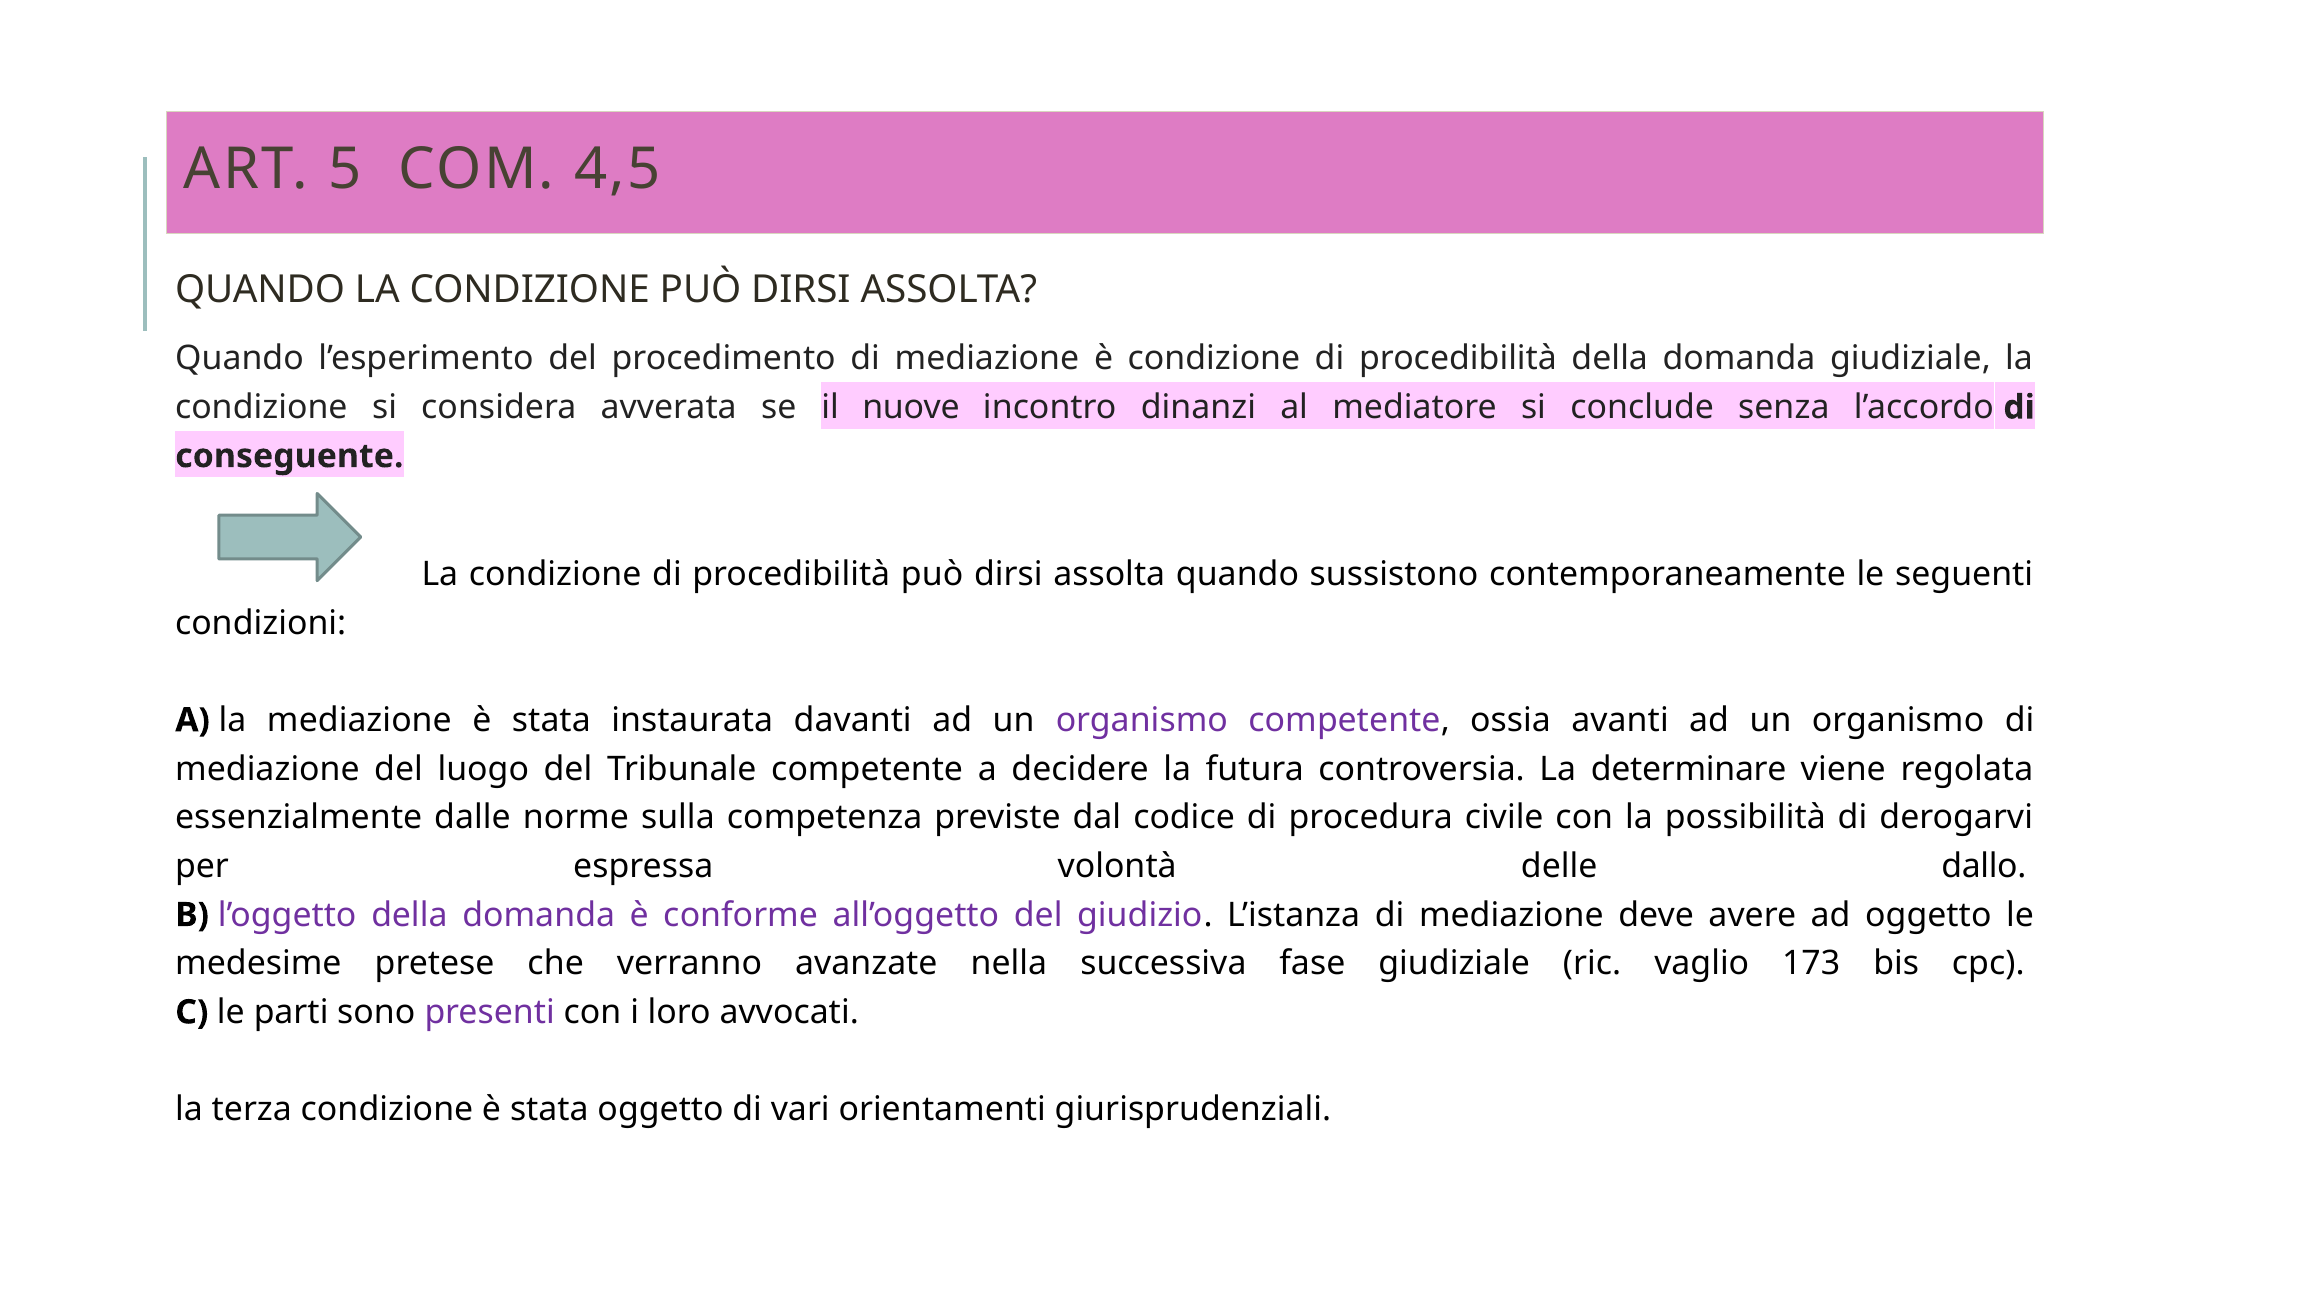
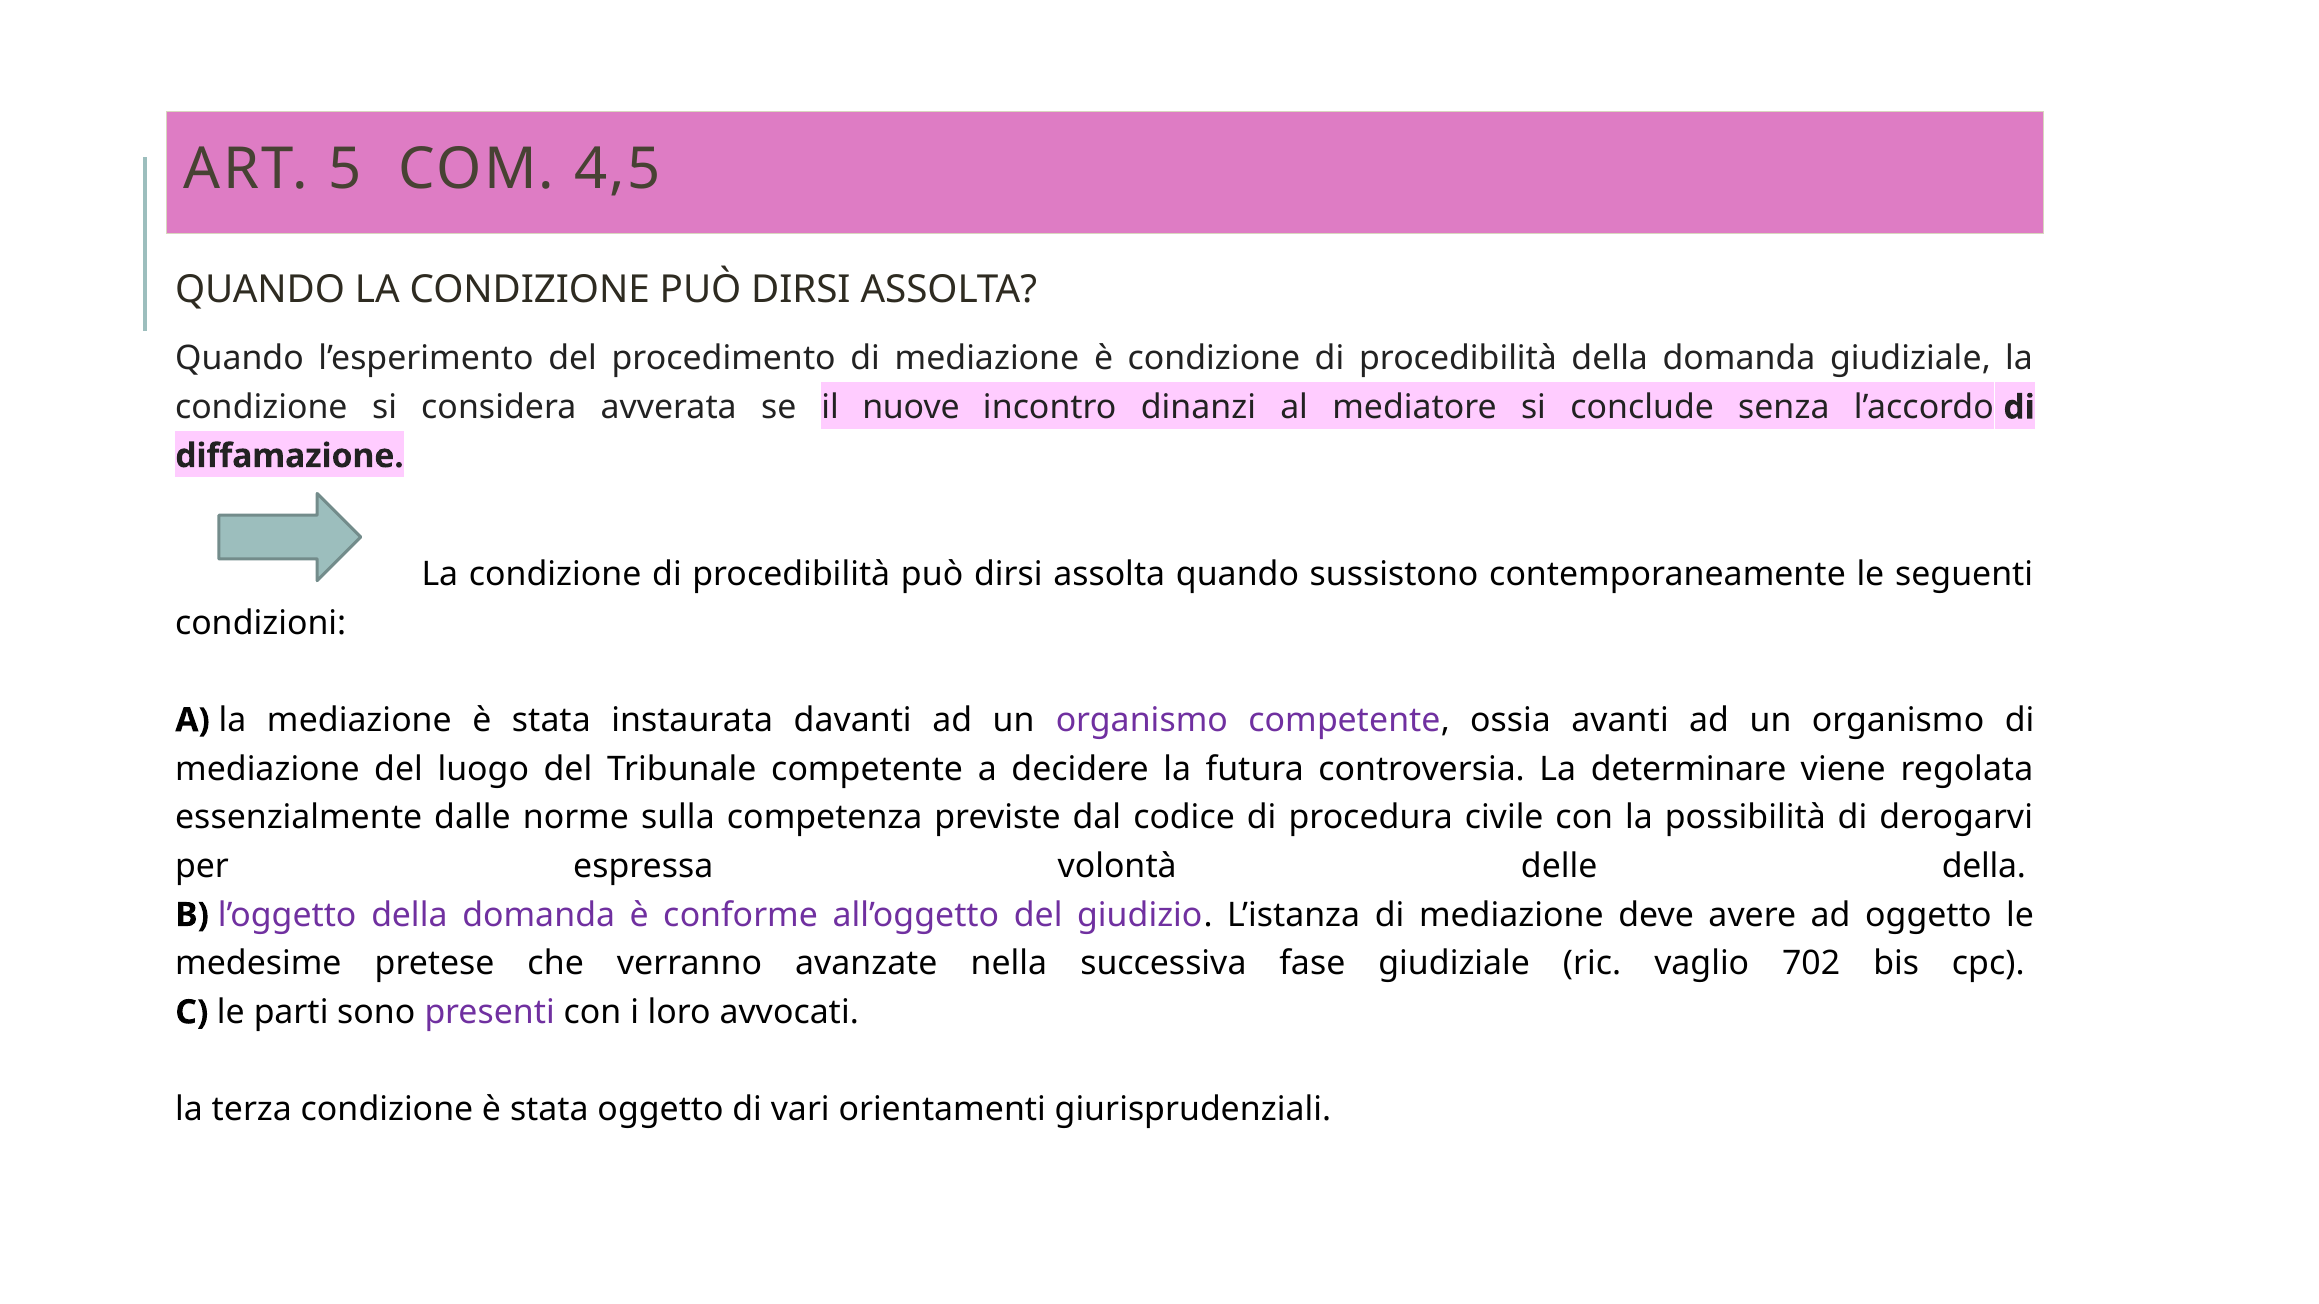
conseguente: conseguente -> diffamazione (289, 456)
delle dallo: dallo -> della (1984, 867)
173: 173 -> 702 (1811, 964)
